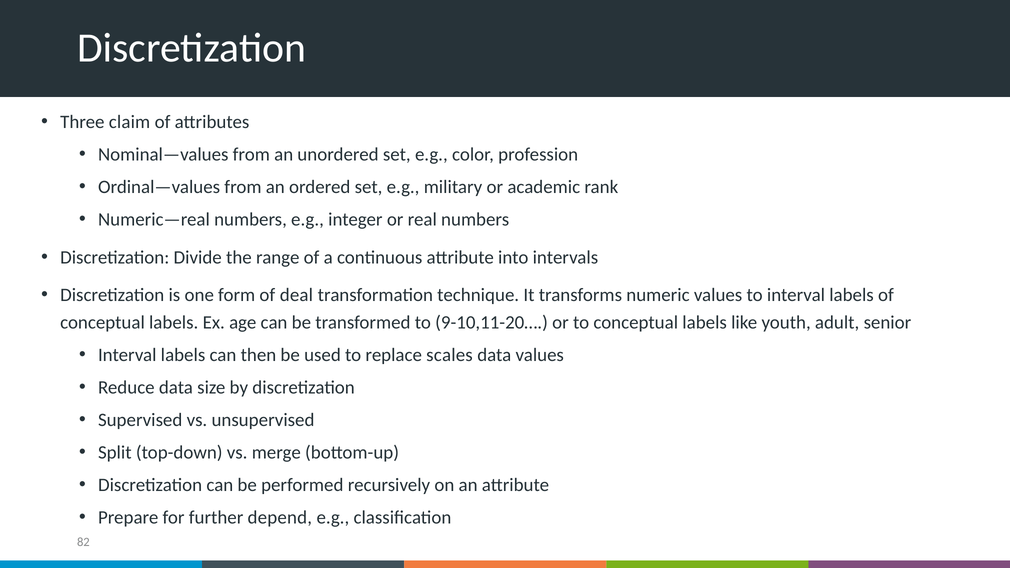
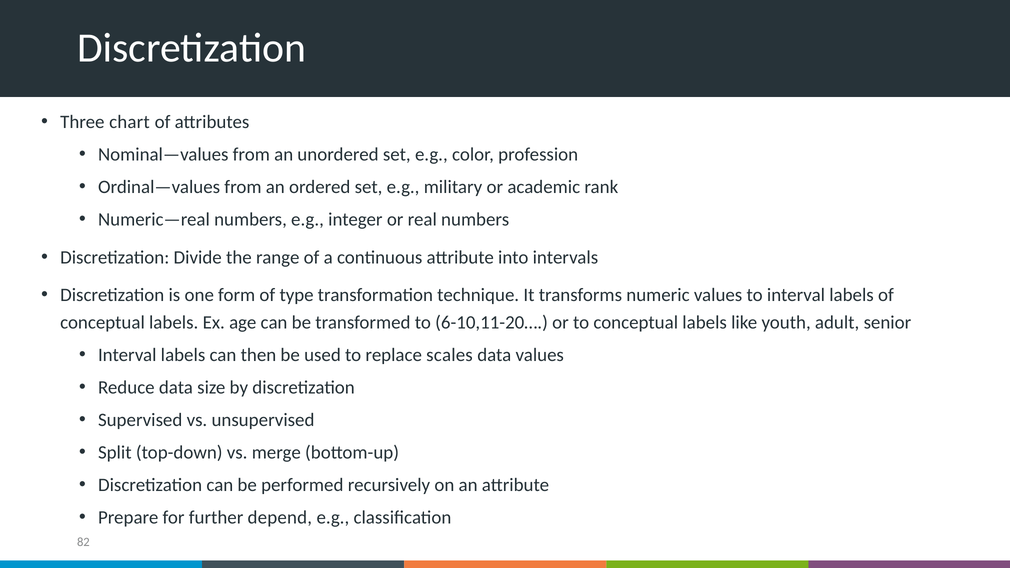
claim: claim -> chart (129, 122)
deal: deal -> type (297, 295)
9-10,11-20…: 9-10,11-20… -> 6-10,11-20… (492, 322)
